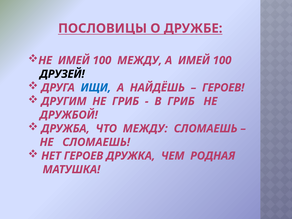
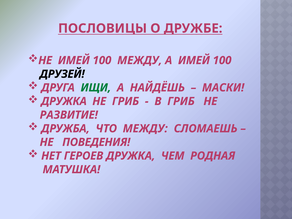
ИЩИ colour: blue -> green (96, 88)
ГЕРОЕВ: ГЕРОЕВ -> МАСКИ (223, 88)
ДРУГИМ: ДРУГИМ -> ДРУЖКА (64, 101)
ДРУЖБОЙ: ДРУЖБОЙ -> РАЗВИТИЕ (69, 115)
НЕ СЛОМАЕШЬ: СЛОМАЕШЬ -> ПОВЕДЕНИЯ (96, 142)
